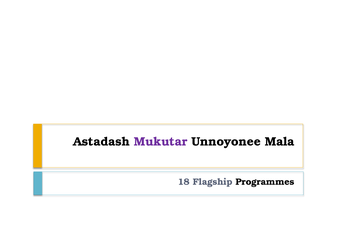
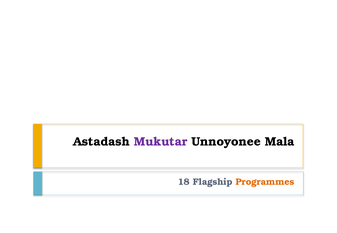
Programmes colour: black -> orange (265, 182)
